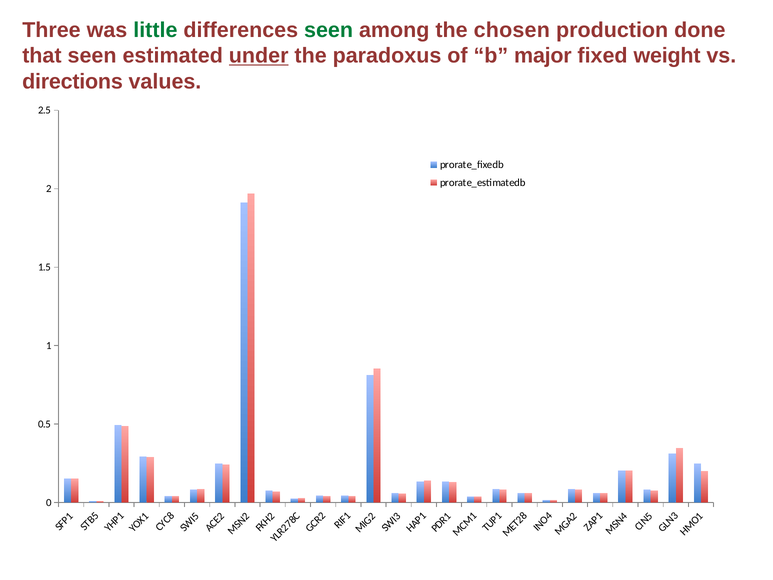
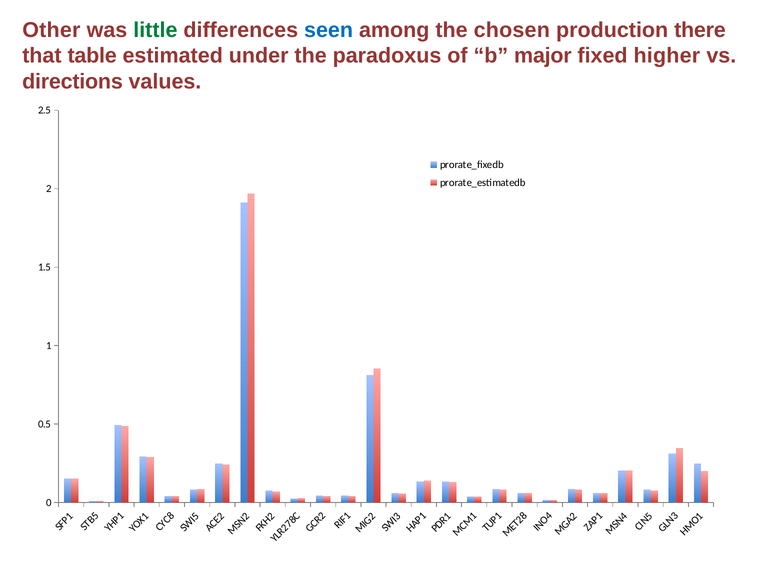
Three: Three -> Other (51, 30)
seen colour: green -> blue (329, 30)
done: done -> there (700, 30)
that seen: seen -> table (92, 56)
under underline: present -> none (259, 56)
weight: weight -> higher (667, 56)
